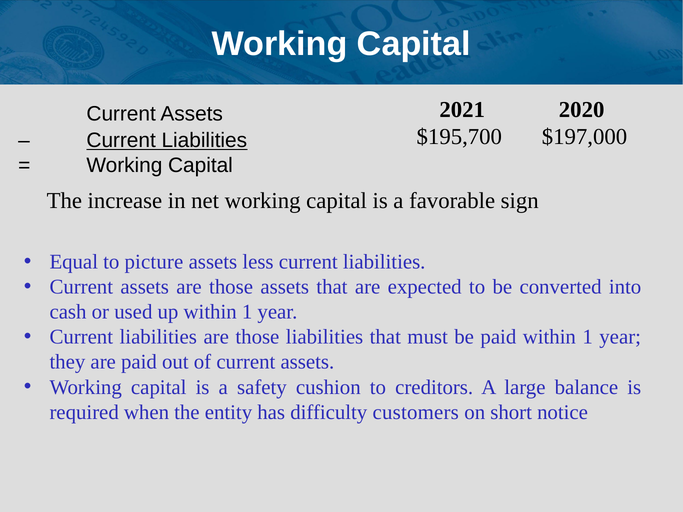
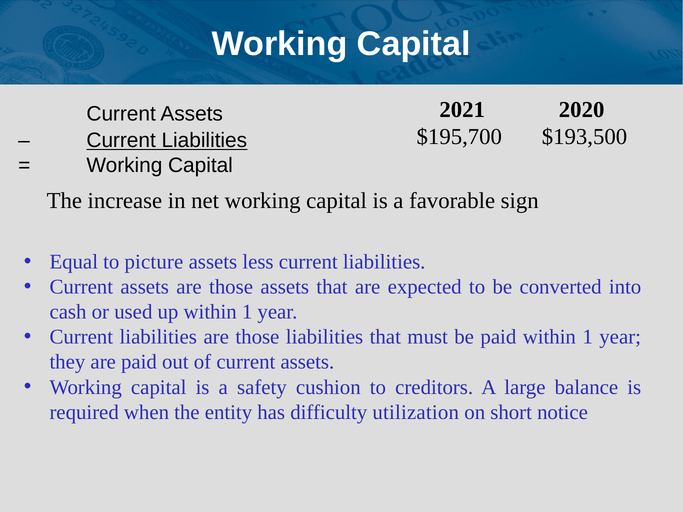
$197,000: $197,000 -> $193,500 (585, 137)
customers: customers -> utilization (416, 412)
